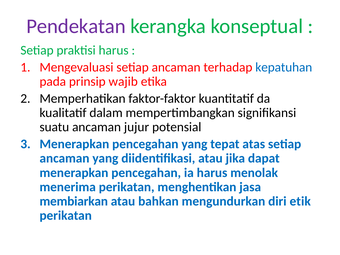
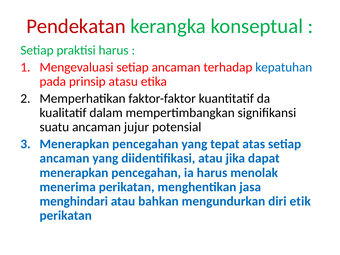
Pendekatan colour: purple -> red (76, 26)
wajib: wajib -> atasu (123, 82)
membiarkan: membiarkan -> menghindari (74, 201)
